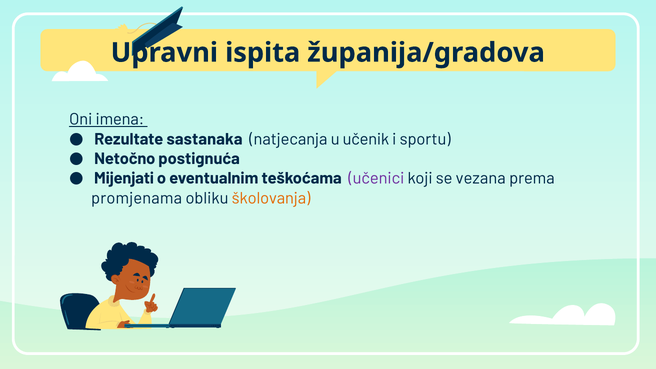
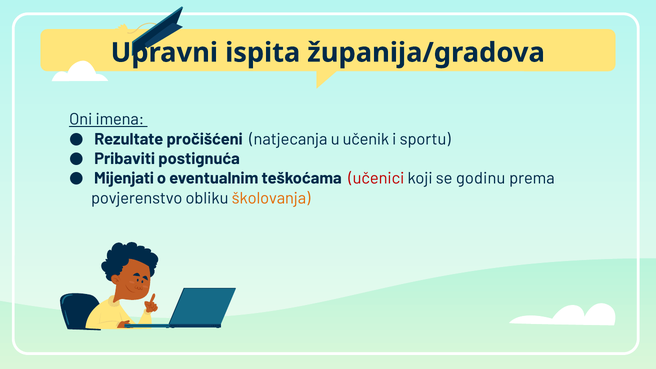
sastanaka: sastanaka -> pročišćeni (205, 139)
Netočno: Netočno -> Pribaviti (125, 159)
učenici colour: purple -> red (376, 179)
vezana: vezana -> godinu (481, 179)
promjenama: promjenama -> povjerenstvo (137, 198)
